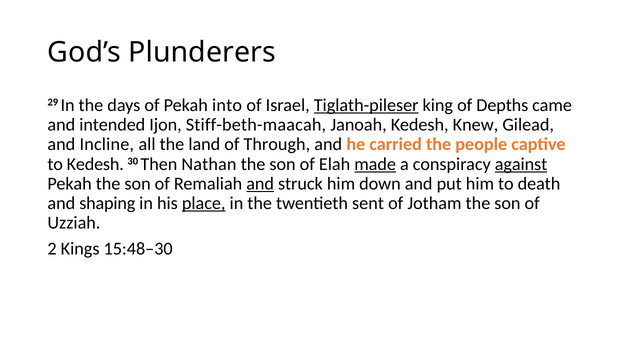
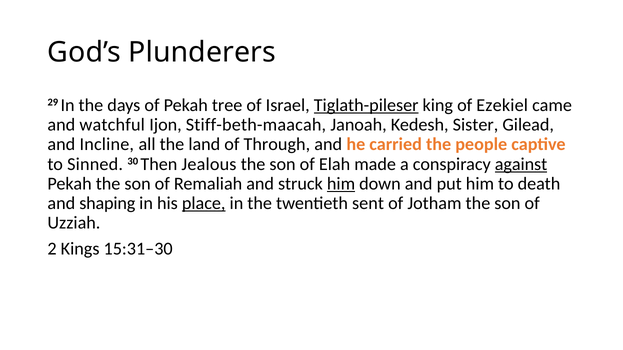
into: into -> tree (227, 105)
Depths: Depths -> Ezekiel (502, 105)
intended: intended -> watchful (112, 125)
Knew: Knew -> Sister (476, 125)
to Kedesh: Kedesh -> Sinned (95, 164)
Nathan: Nathan -> Jealous (209, 164)
made underline: present -> none (375, 164)
and underline: present -> none (260, 184)
him underline: none -> present (341, 184)
15:48–30: 15:48–30 -> 15:31–30 (138, 249)
